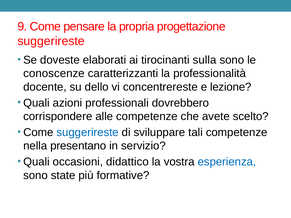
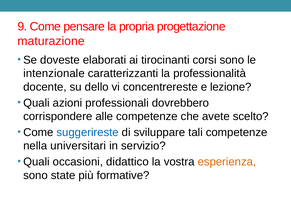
suggerireste: suggerireste -> maturazione (51, 41)
sulla: sulla -> corsi (205, 60)
conoscenze: conoscenze -> intenzionale (54, 74)
presentano: presentano -> universitari (78, 146)
esperienza colour: blue -> orange (227, 162)
